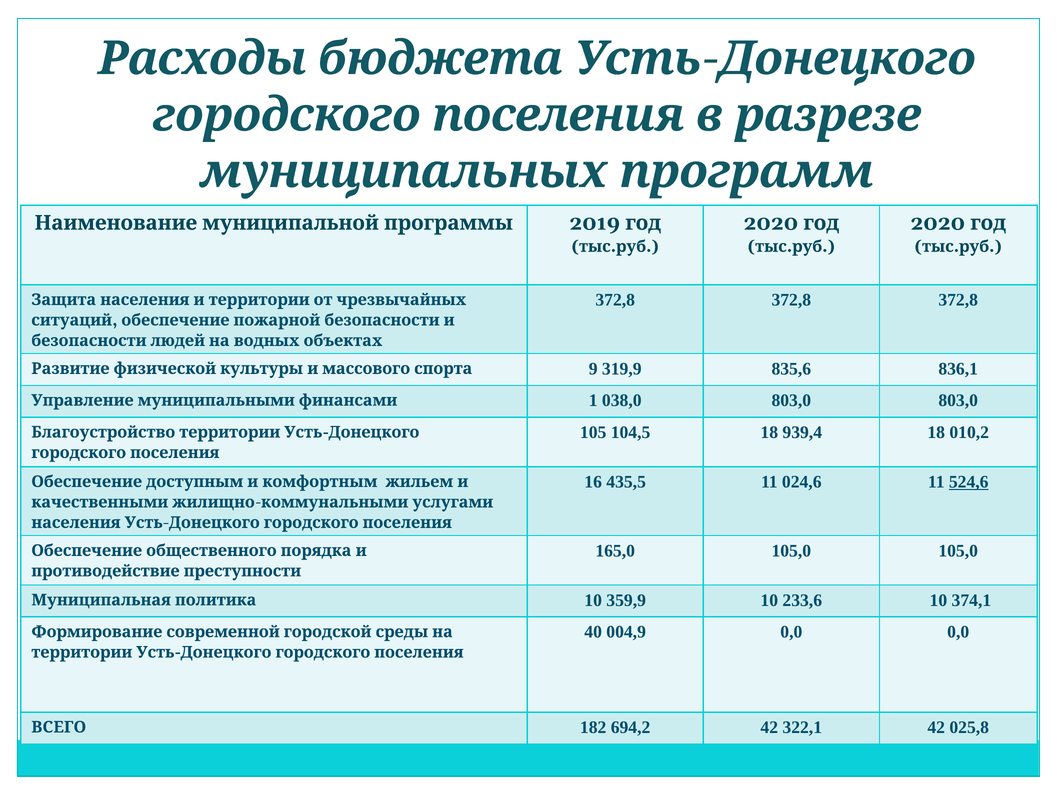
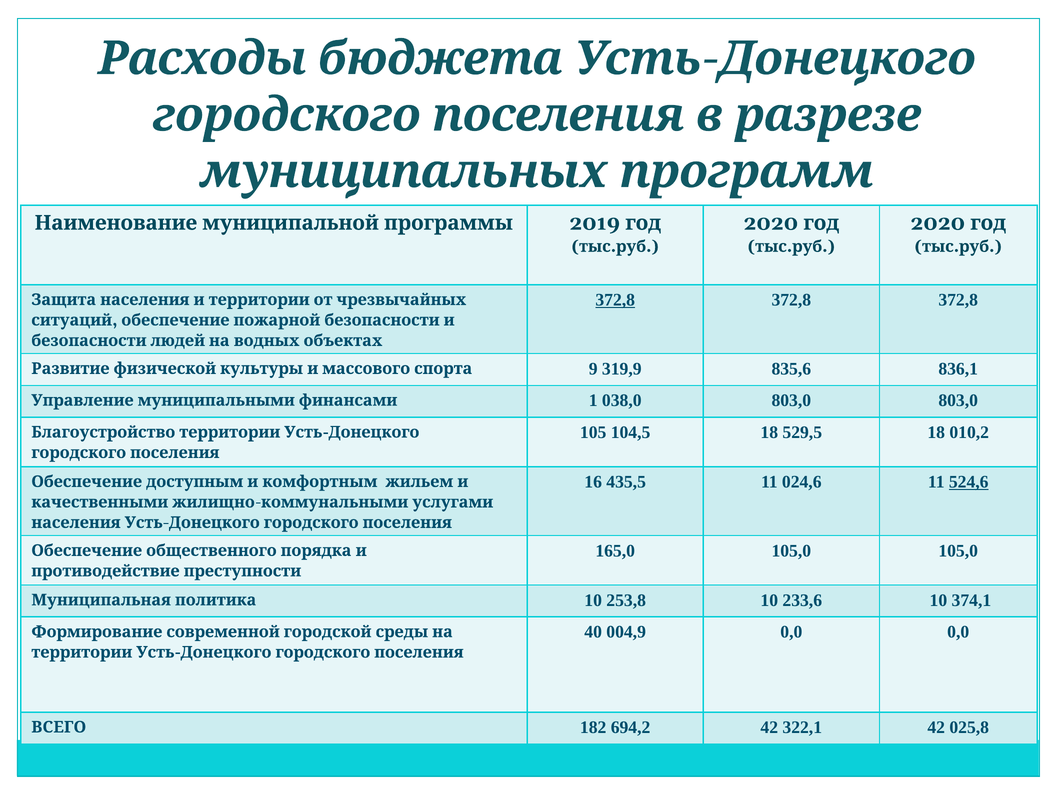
372,8 underline: none -> present (615, 300)
939,4: 939,4 -> 529,5 (802, 432)
359,9: 359,9 -> 253,8 (626, 600)
